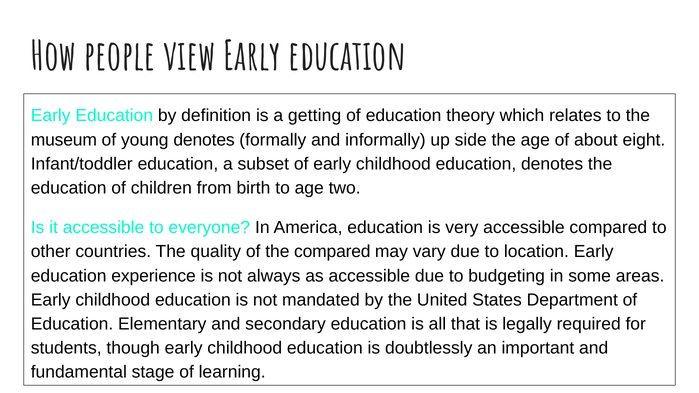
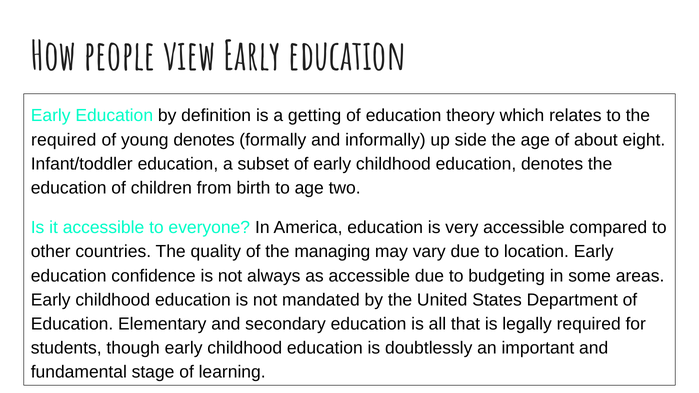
museum: museum -> required (64, 140)
the compared: compared -> managing (332, 252)
experience: experience -> confidence (154, 276)
